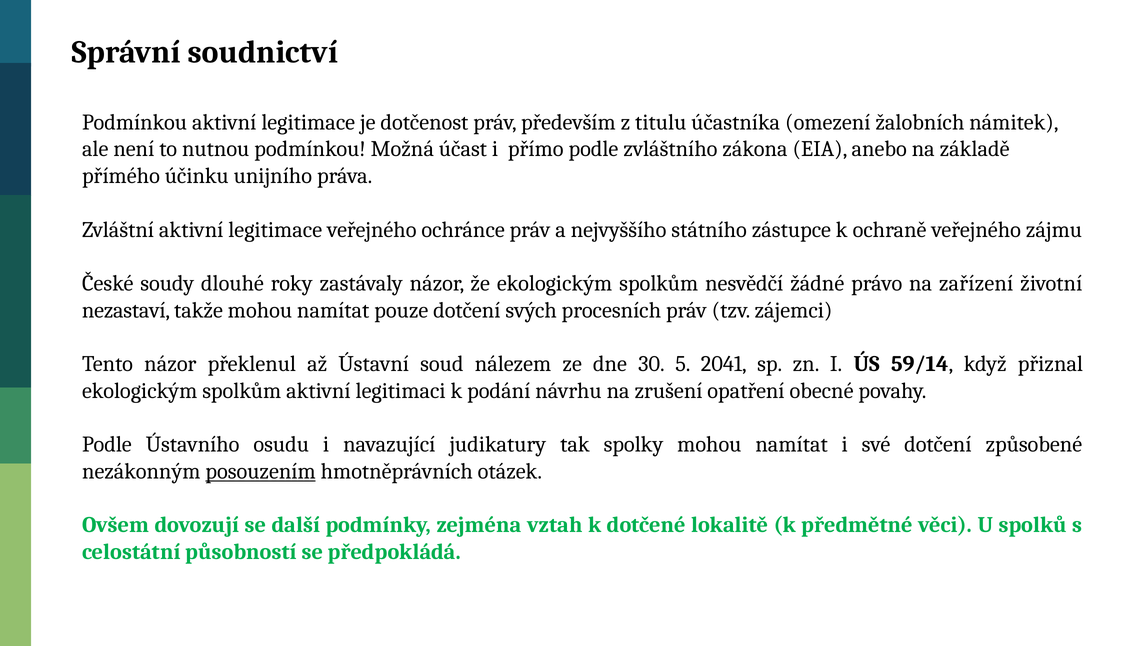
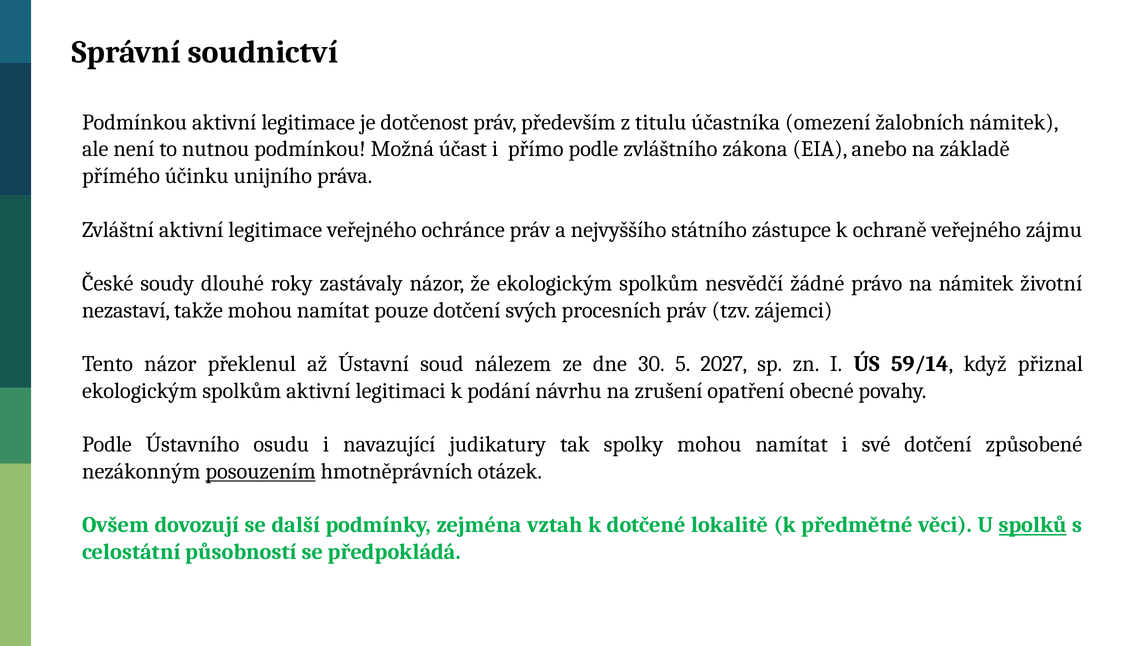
na zařízení: zařízení -> námitek (976, 283)
2041: 2041 -> 2027 (724, 364)
spolků underline: none -> present (1033, 525)
